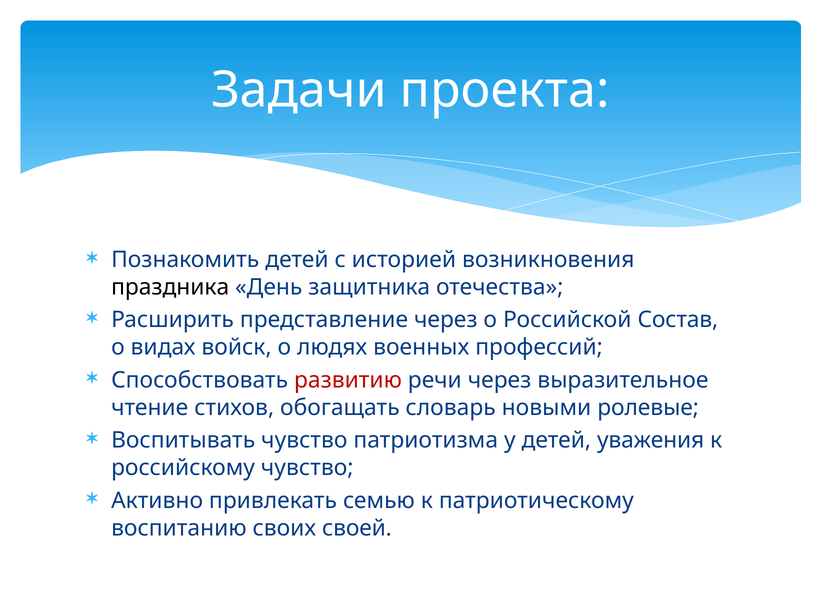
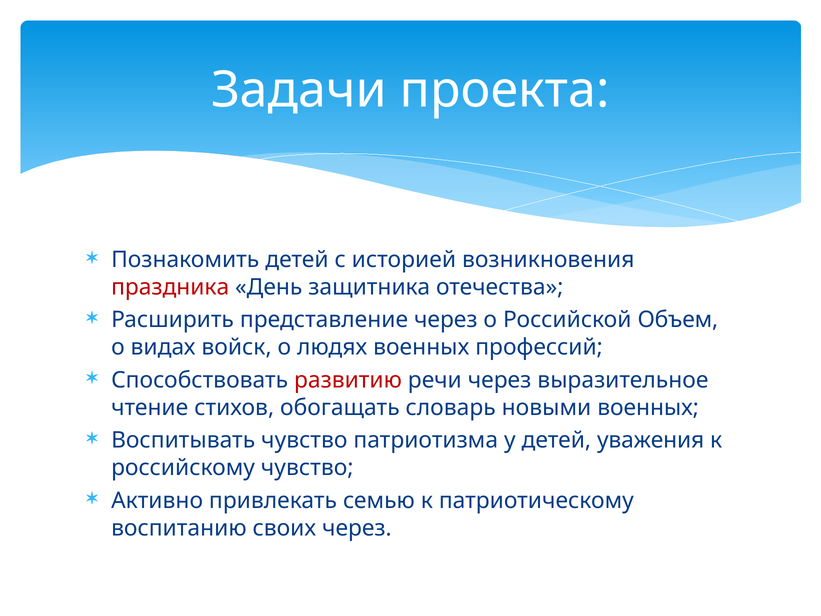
праздника colour: black -> red (170, 287)
Состав: Состав -> Объем (678, 320)
новыми ролевые: ролевые -> военных (648, 407)
своих своей: своей -> через (357, 528)
